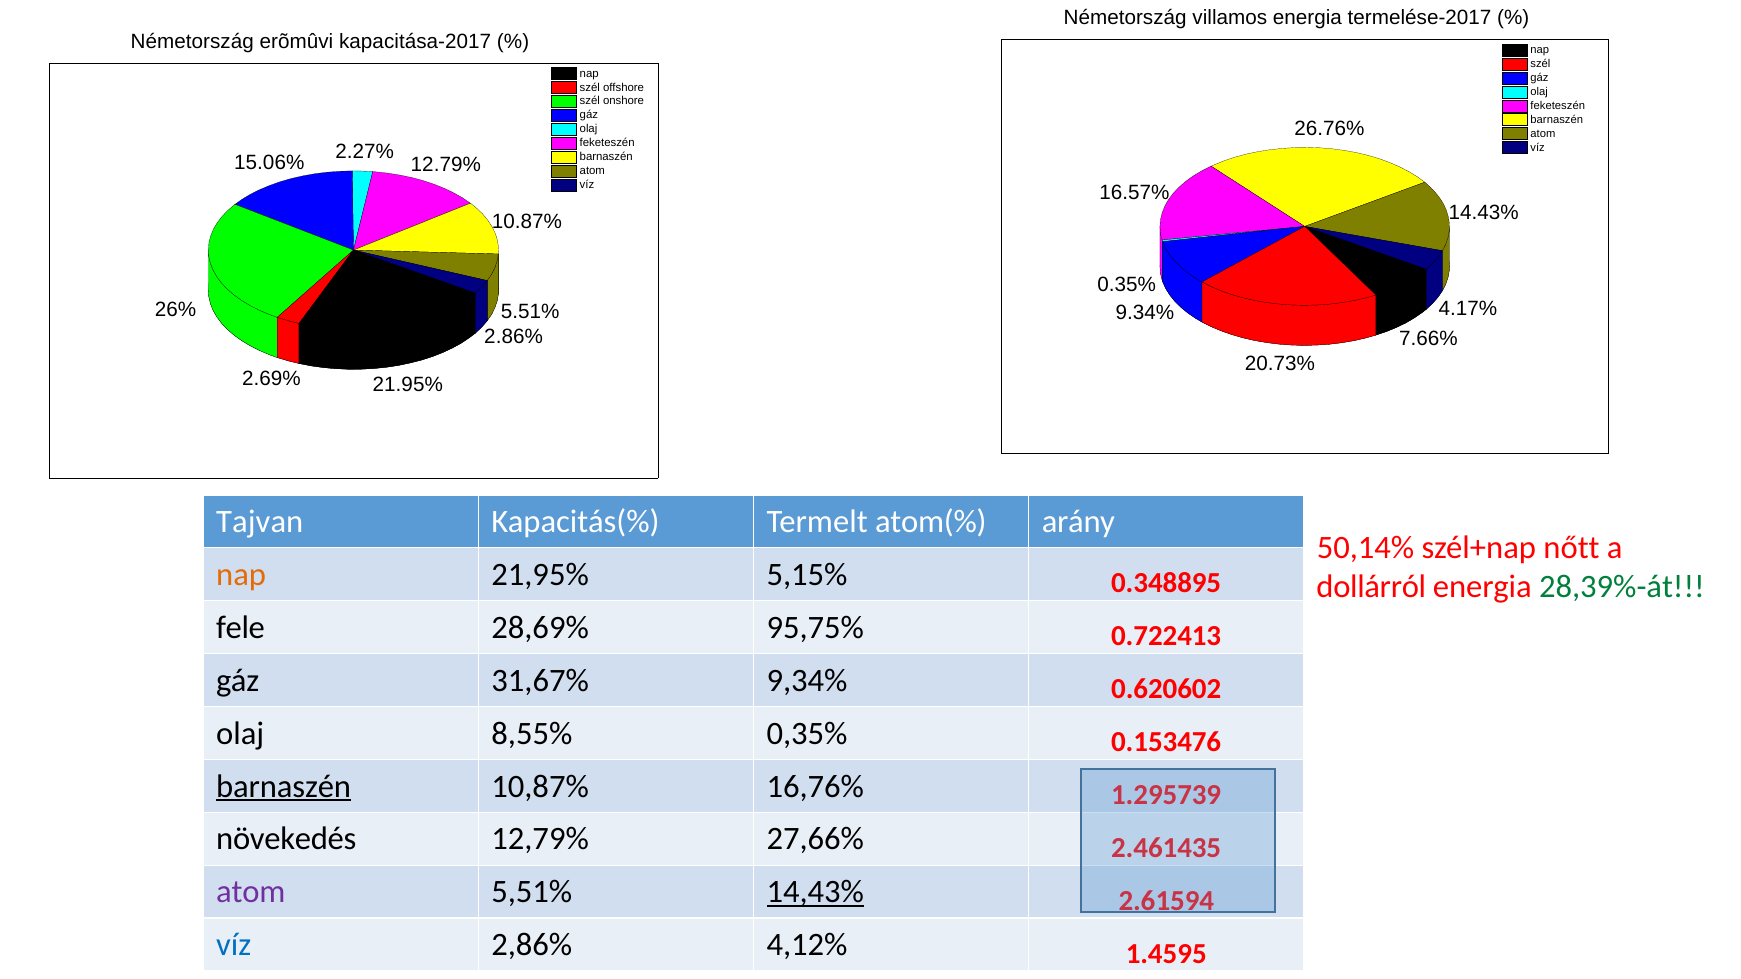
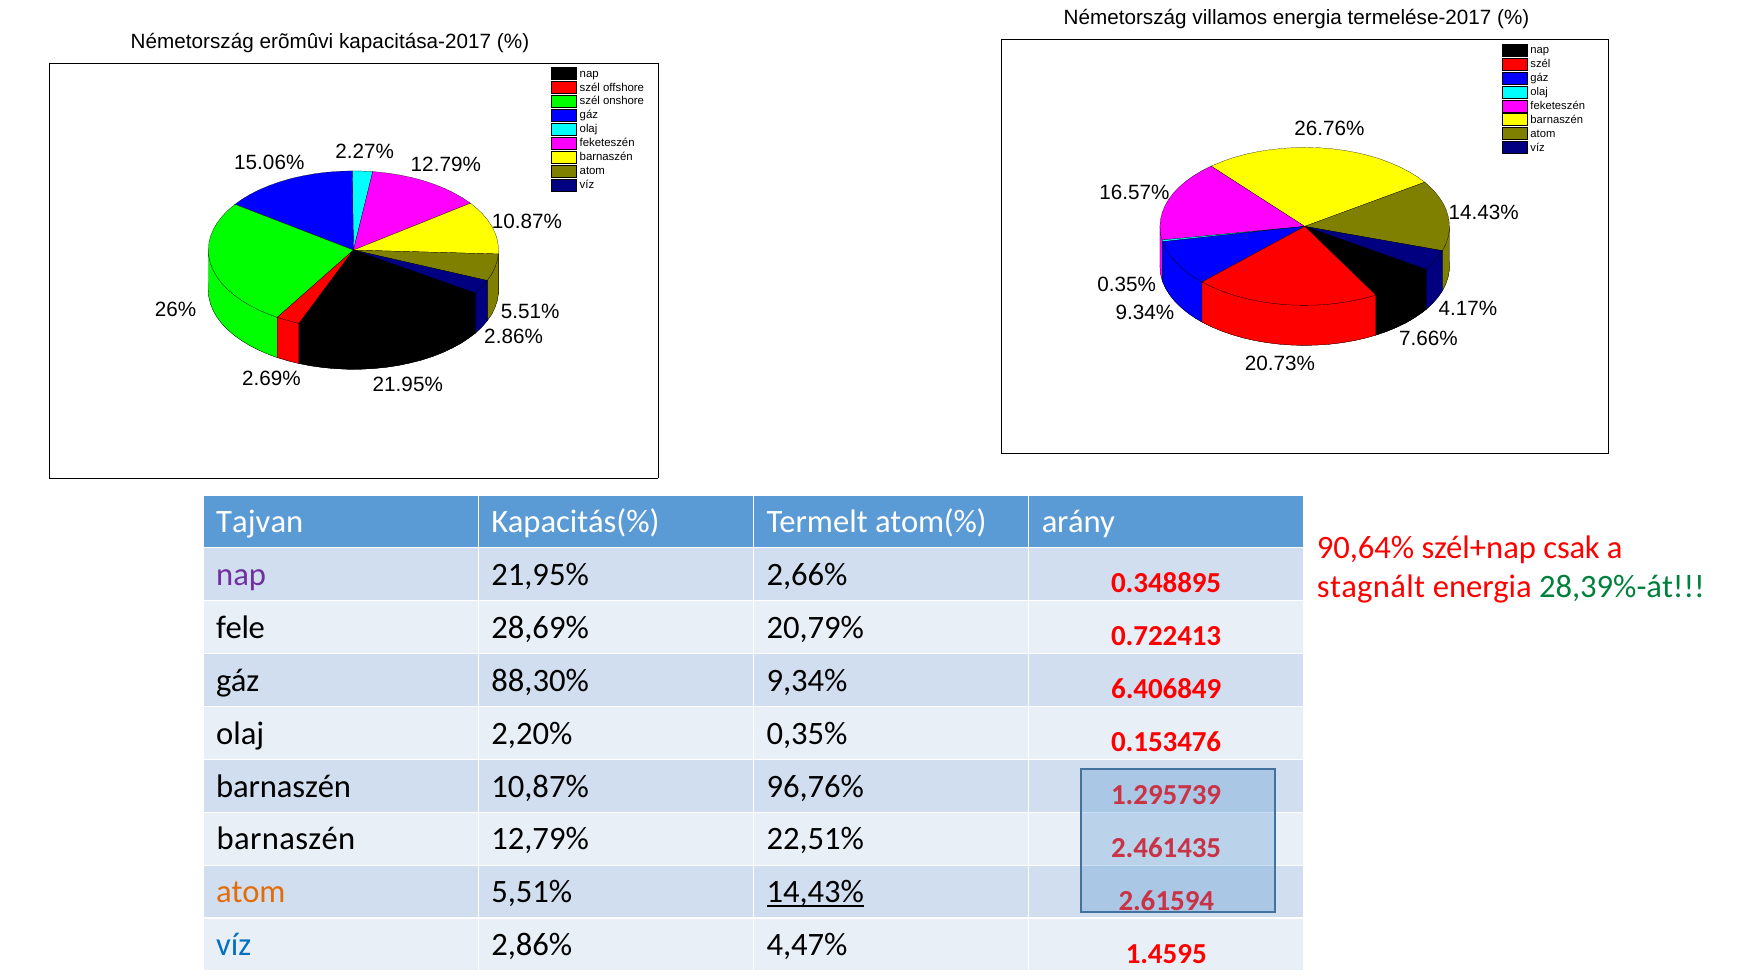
50,14%: 50,14% -> 90,64% (1366, 547)
nőtt: nőtt -> csak (1572, 547)
nap colour: orange -> purple (241, 575)
5,15%: 5,15% -> 2,66% (807, 575)
dollárról: dollárról -> stagnált (1371, 587)
95,75%: 95,75% -> 20,79% (815, 628)
31,67%: 31,67% -> 88,30% (540, 681)
0.620602: 0.620602 -> 6.406849 (1166, 689)
8,55%: 8,55% -> 2,20% (532, 734)
barnaszén underline: present -> none (284, 786)
16,76%: 16,76% -> 96,76% (815, 786)
növekedés: növekedés -> barnaszén (286, 839)
27,66%: 27,66% -> 22,51% (815, 839)
atom colour: purple -> orange (251, 892)
4,12%: 4,12% -> 4,47% (807, 945)
